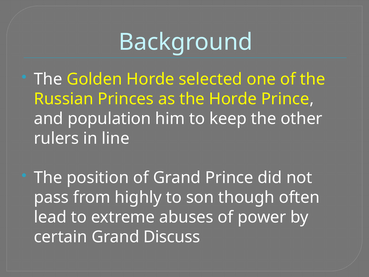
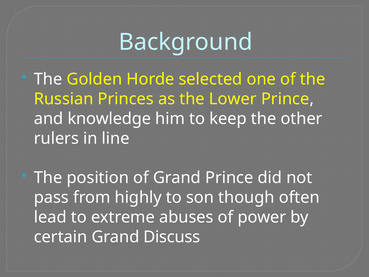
the Horde: Horde -> Lower (233, 99)
population: population -> knowledge (109, 119)
